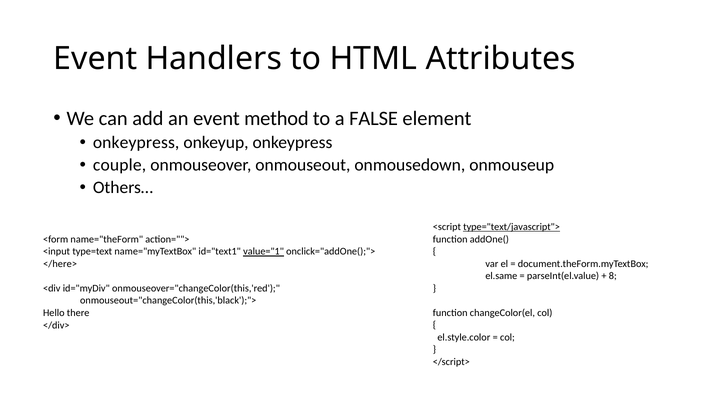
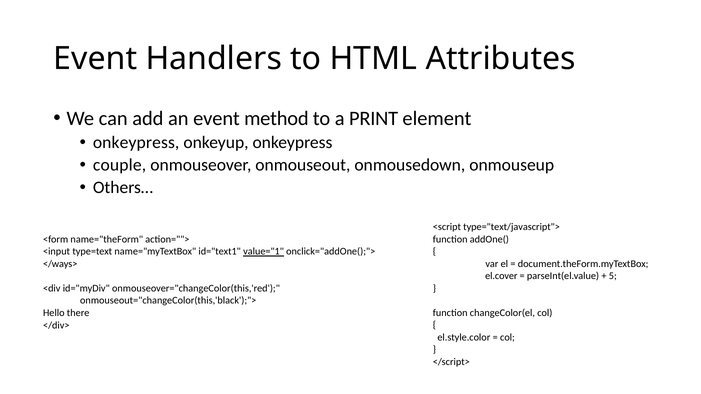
FALSE: FALSE -> PRINT (374, 119)
type="text/javascript"> underline: present -> none (512, 227)
</here>: </here> -> </ways> (60, 264)
el.same: el.same -> el.cover (501, 276)
8: 8 -> 5 (613, 276)
